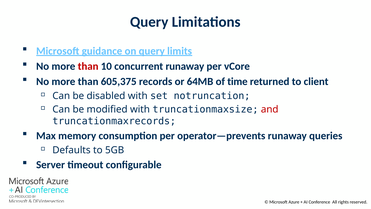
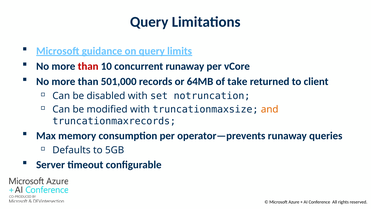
605,375: 605,375 -> 501,000 (119, 81)
time: time -> take (237, 81)
and colour: red -> orange (270, 109)
